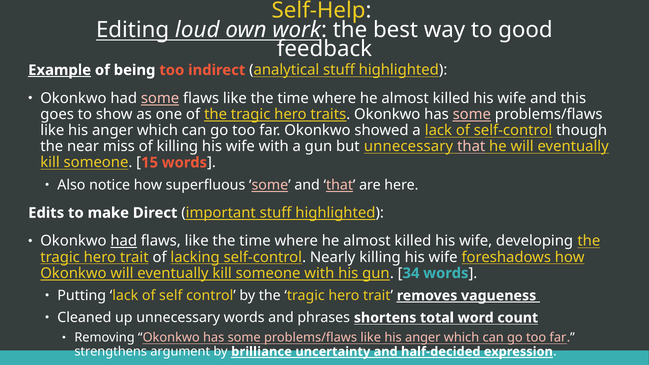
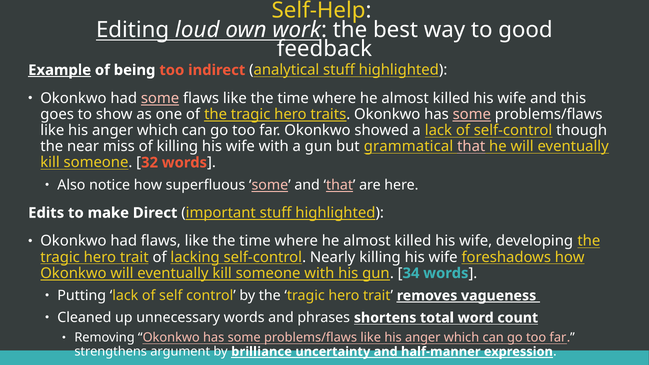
but unnecessary: unnecessary -> grammatical (409, 147)
15: 15 -> 32 (150, 163)
had underline: present -> none (124, 241)
half-decided: half-decided -> half-manner (441, 352)
